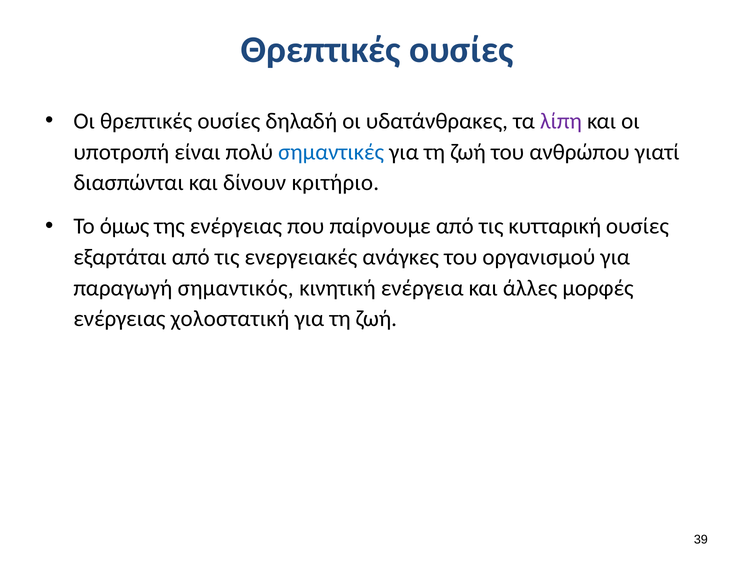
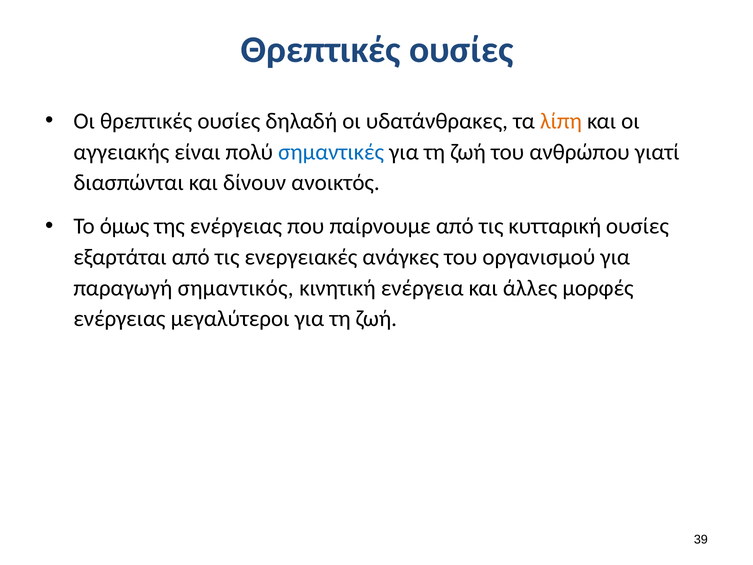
λίπη colour: purple -> orange (561, 121)
υποτροπή: υποτροπή -> αγγειακής (121, 152)
κριτήριο: κριτήριο -> ανοικτός (336, 183)
χολοστατική: χολοστατική -> μεγαλύτεροι (230, 319)
